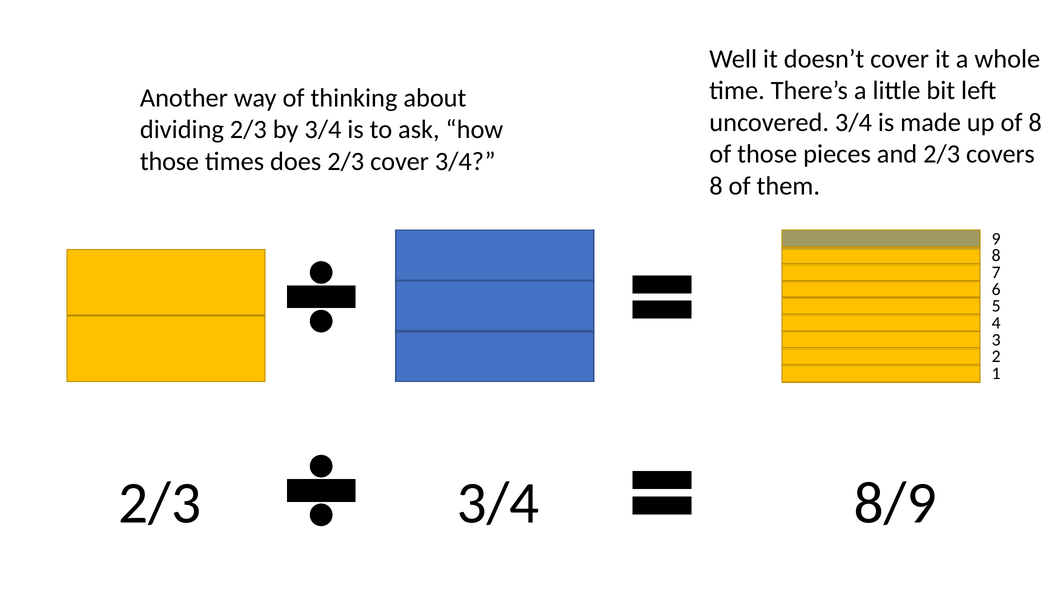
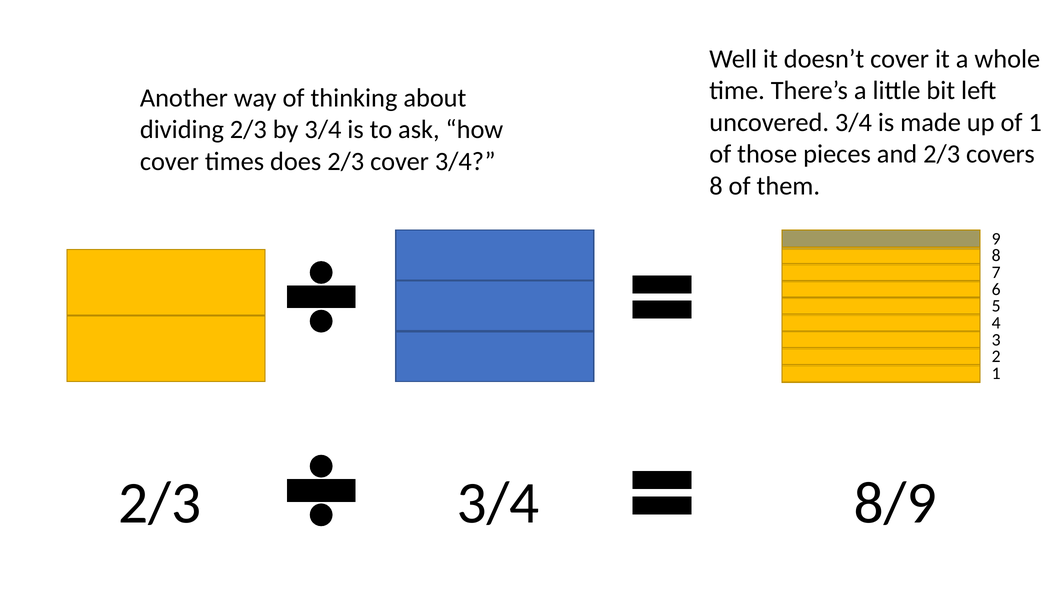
of 8: 8 -> 1 (1035, 122)
those: those -> cover (169, 161)
